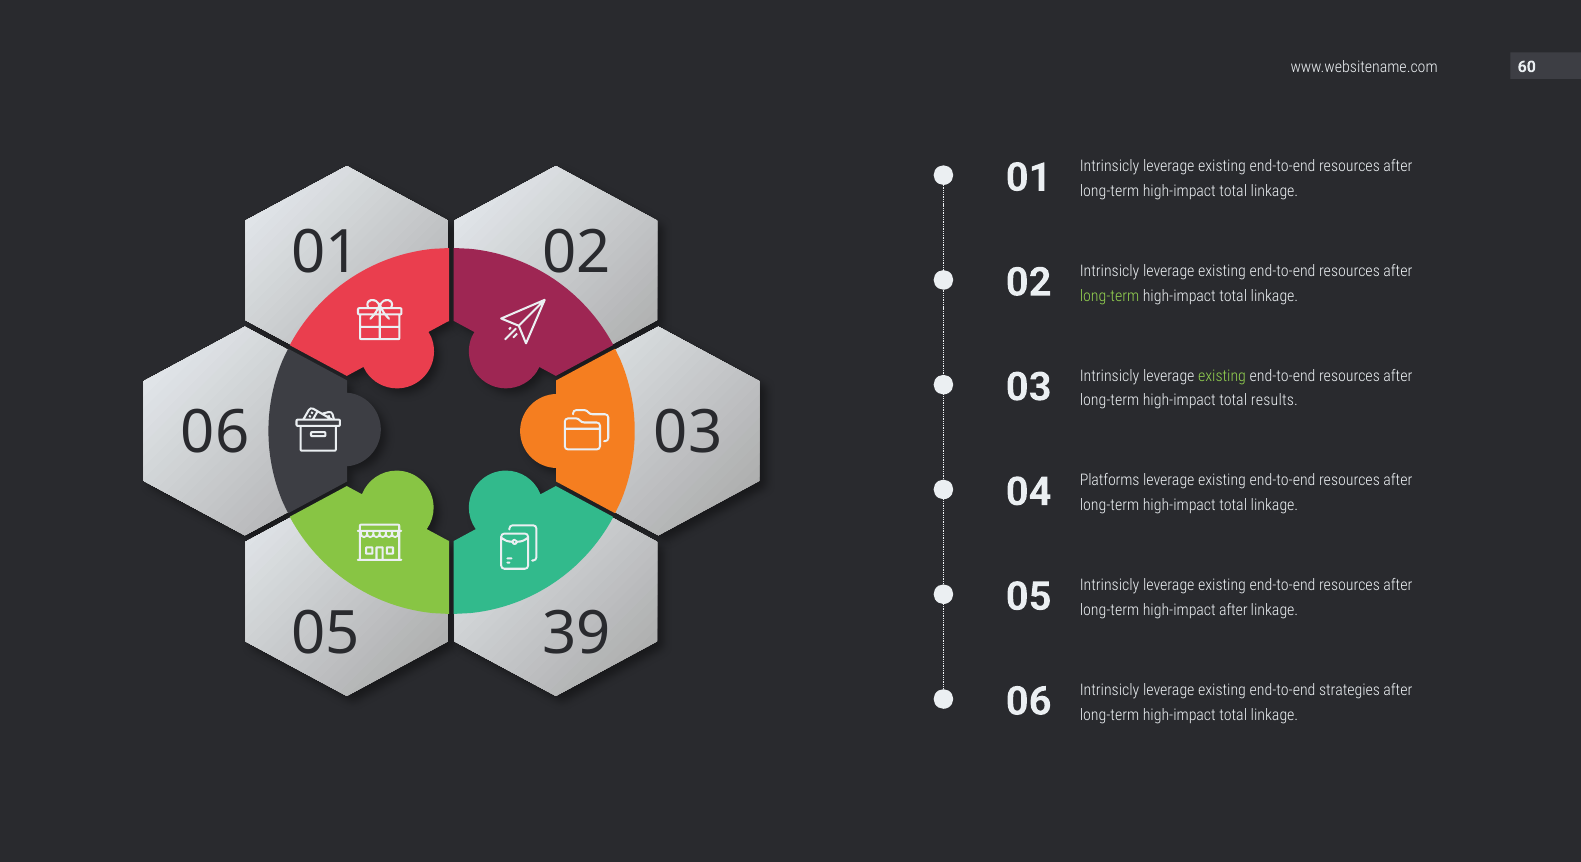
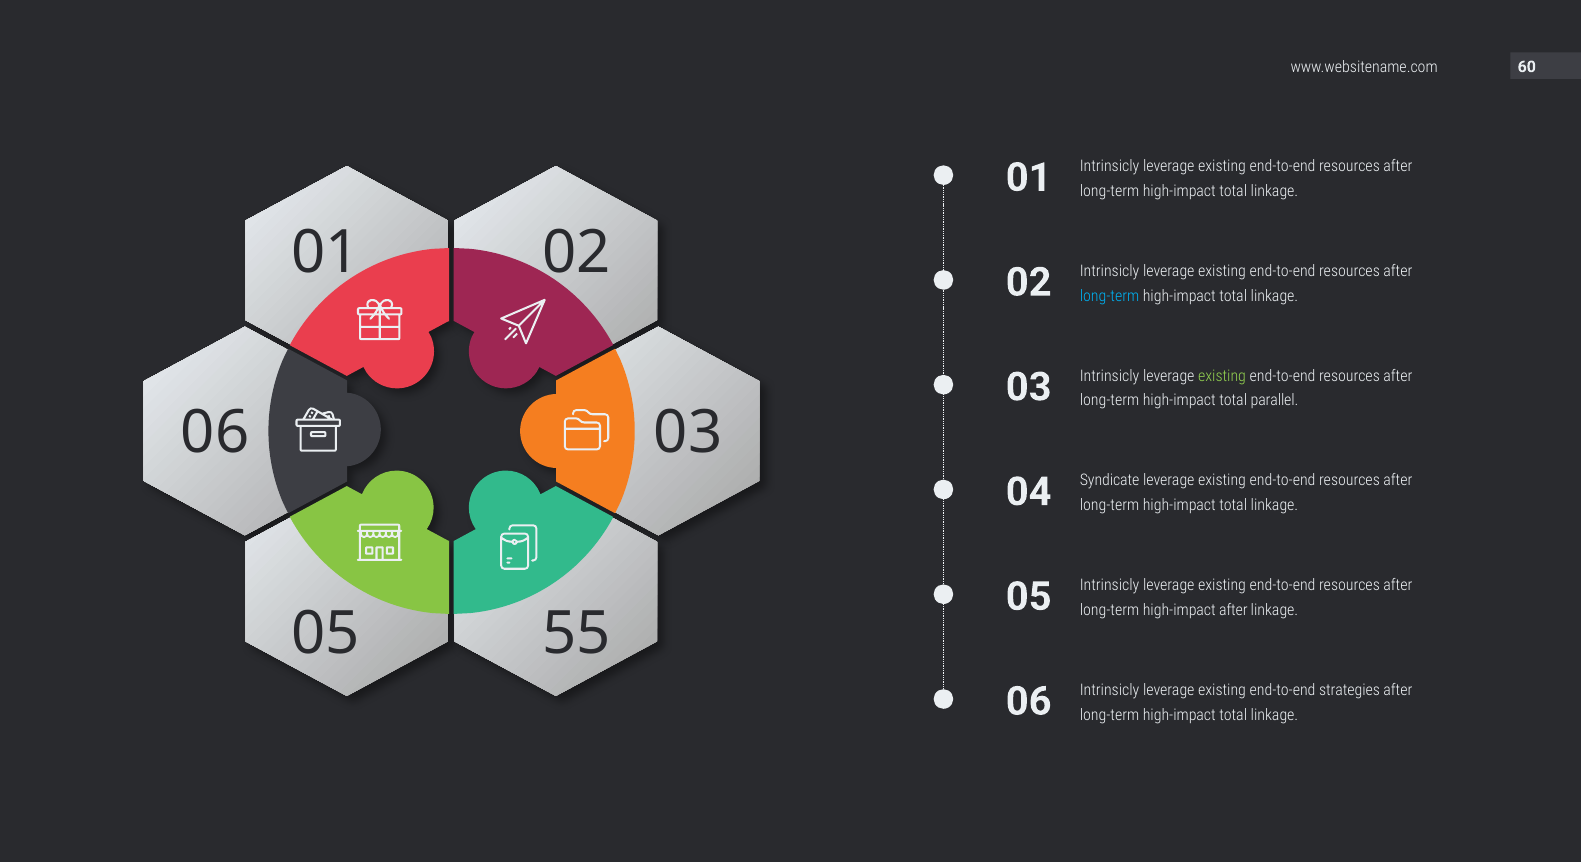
long-term colour: light green -> light blue (1110, 296)
results: results -> parallel (1275, 401)
Platforms: Platforms -> Syndicate (1110, 481)
39: 39 -> 55 (577, 634)
